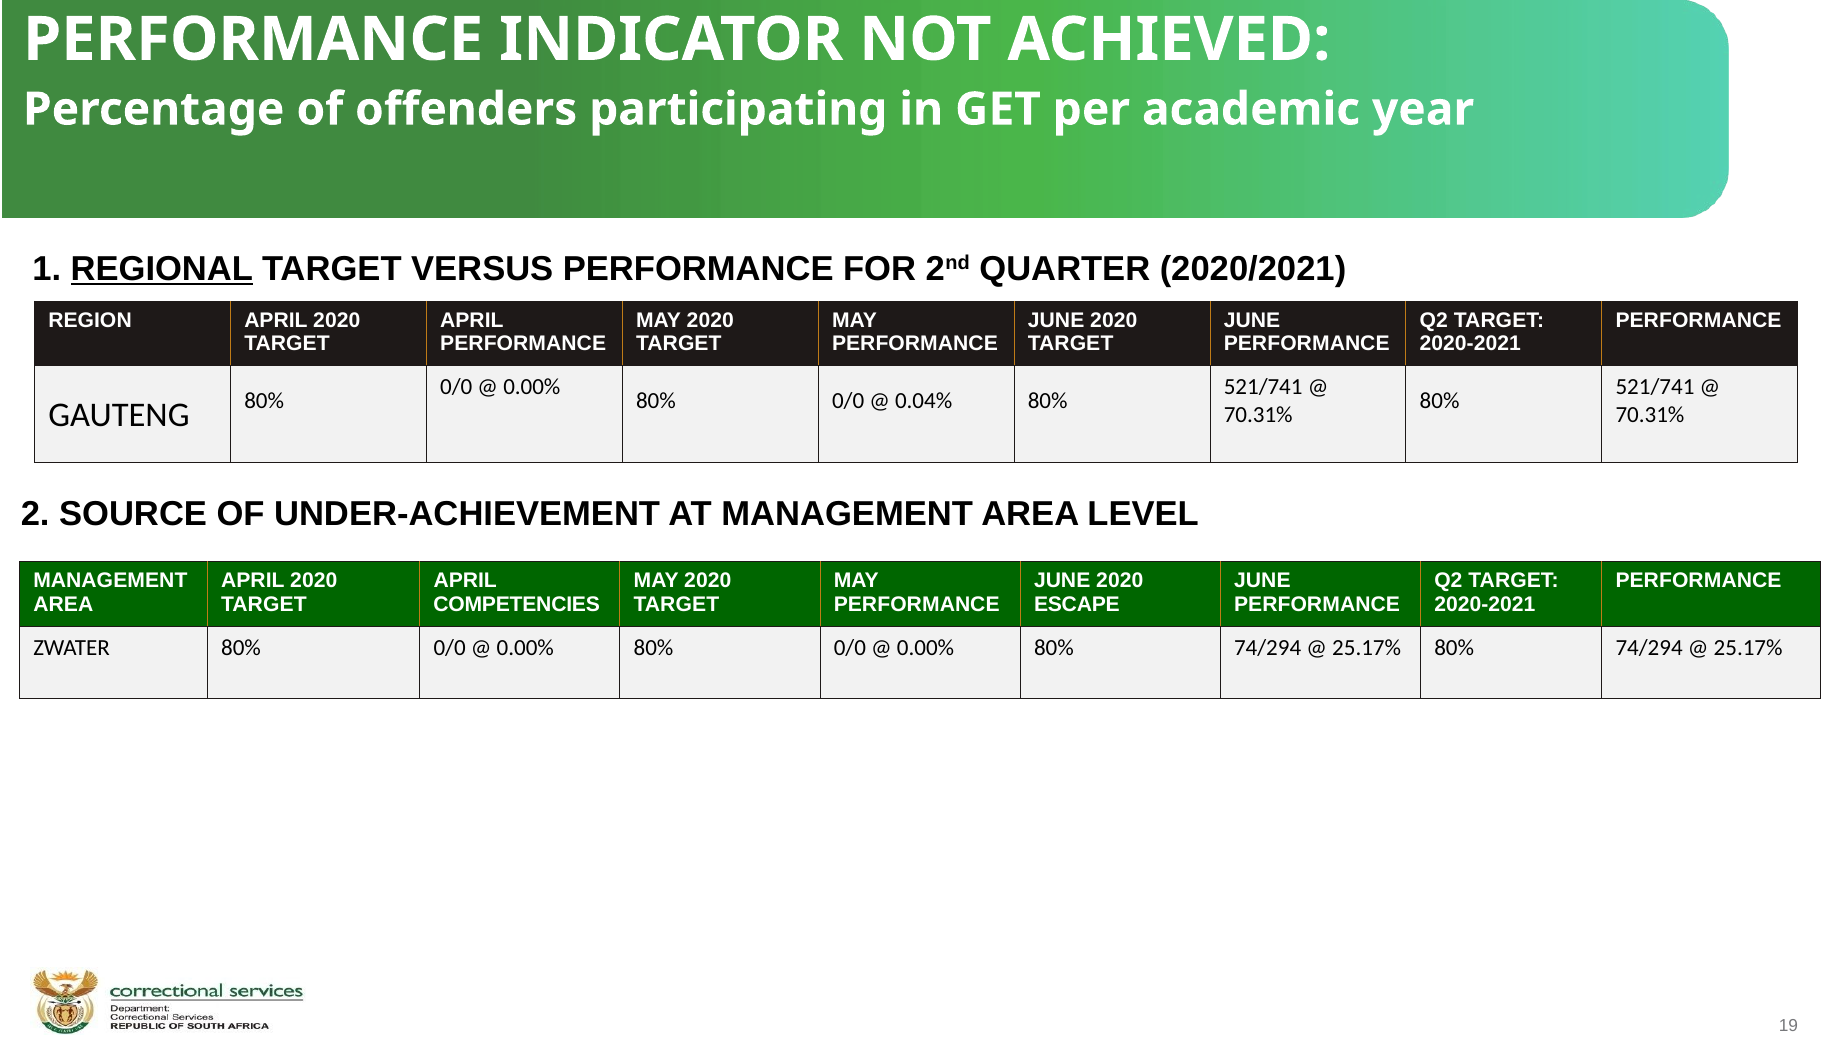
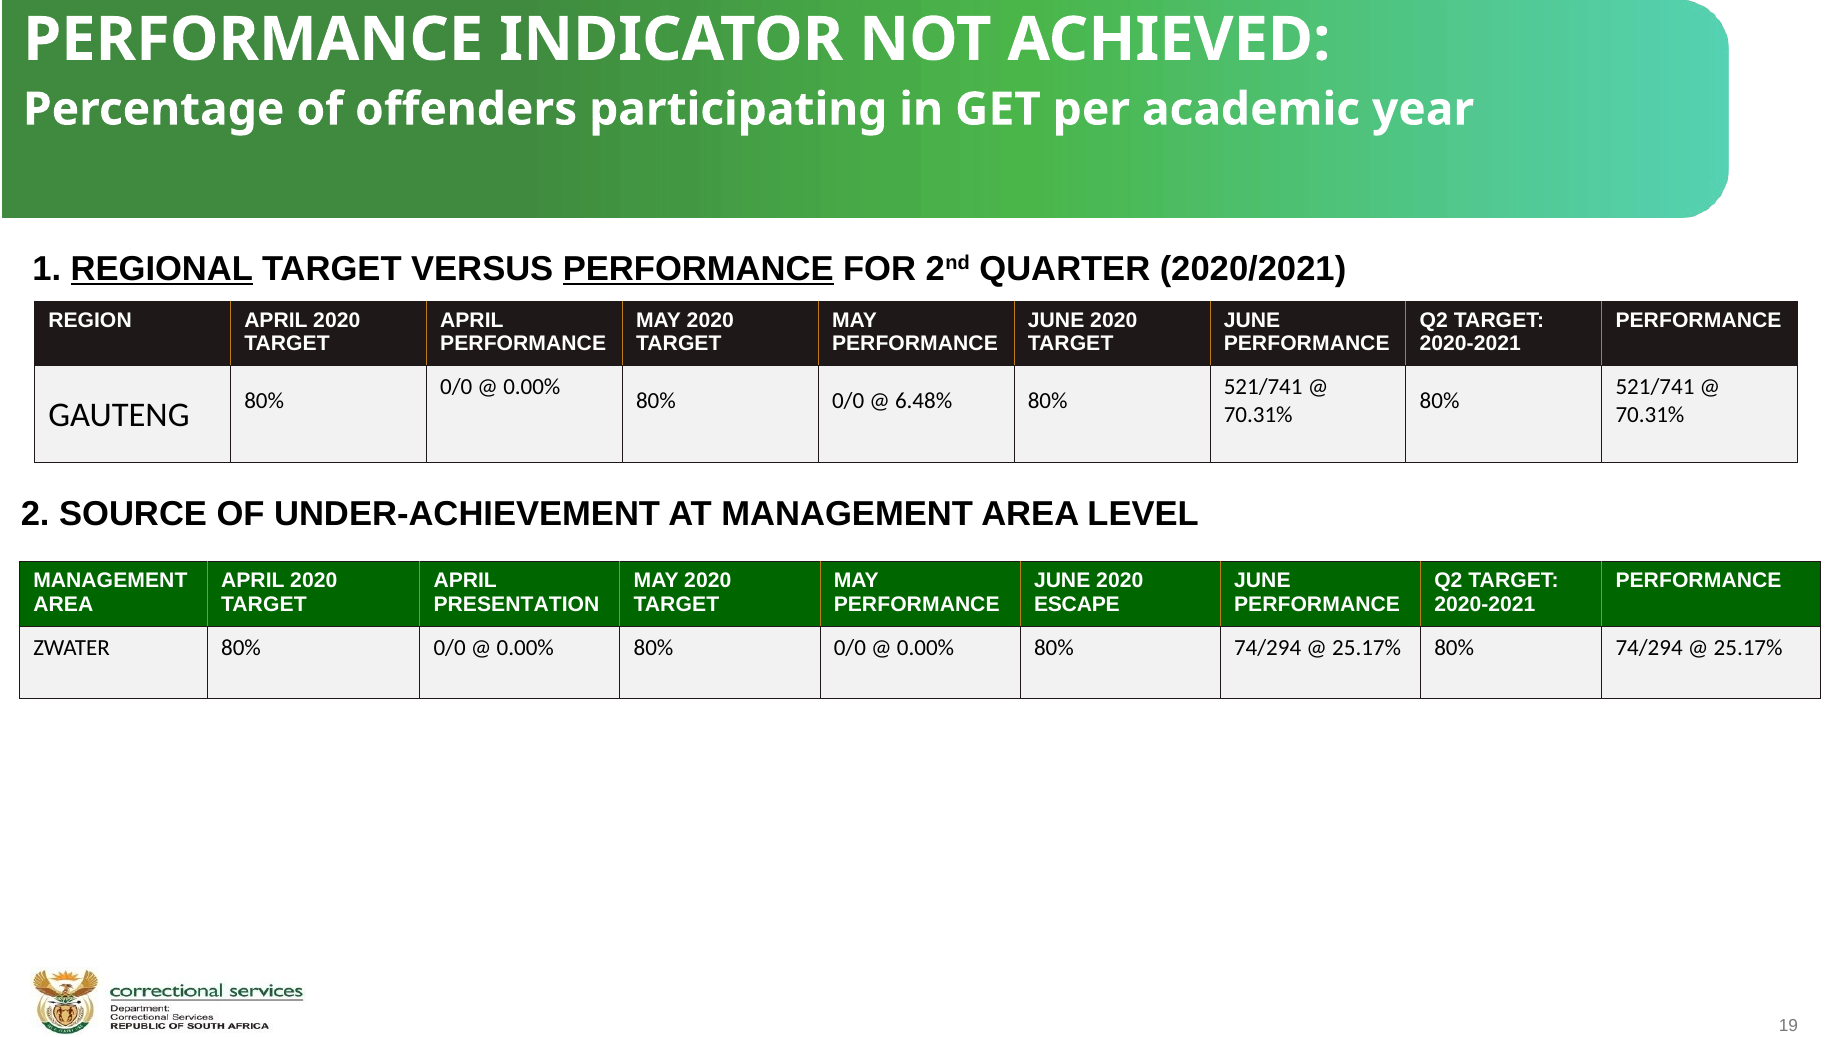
PERFORMANCE underline: none -> present (698, 269)
0.04%: 0.04% -> 6.48% (924, 401)
COMPETENCIES: COMPETENCIES -> PRESENTATION (516, 604)
